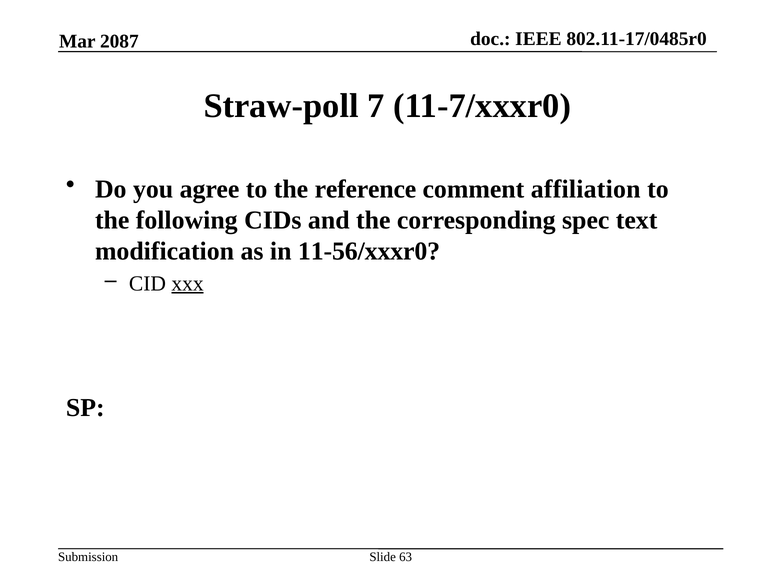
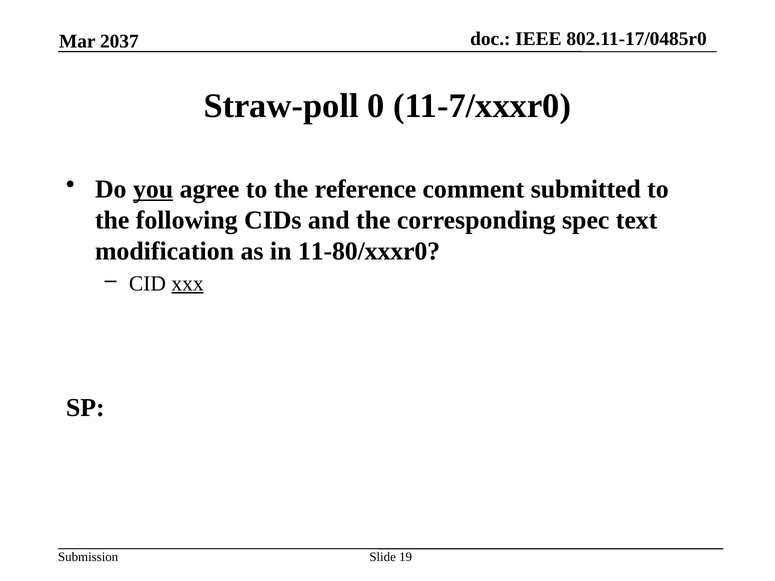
2087: 2087 -> 2037 (119, 41)
7: 7 -> 0 (376, 106)
you underline: none -> present (153, 189)
affiliation: affiliation -> submitted (586, 189)
11-56/xxxr0: 11-56/xxxr0 -> 11-80/xxxr0 (369, 251)
63: 63 -> 19 (406, 557)
